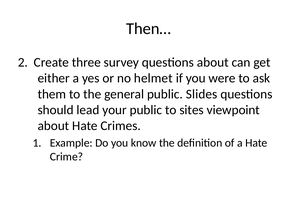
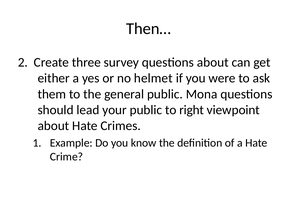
Slides: Slides -> Mona (202, 94)
sites: sites -> right (192, 110)
